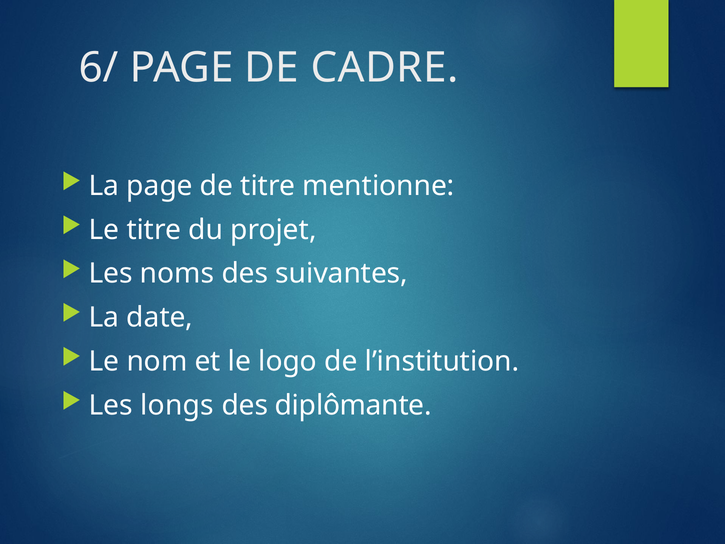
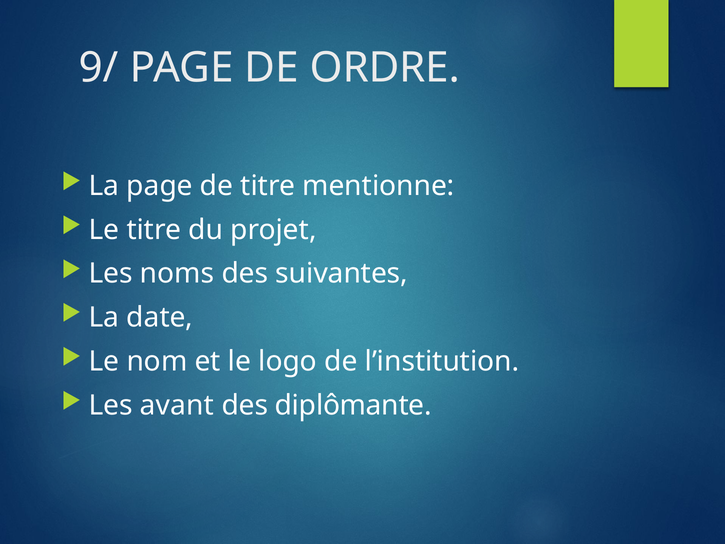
6/: 6/ -> 9/ (99, 68)
CADRE: CADRE -> ORDRE (385, 68)
longs: longs -> avant (177, 405)
